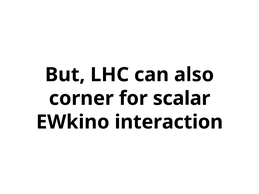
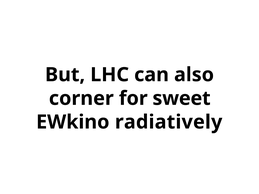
scalar: scalar -> sweet (182, 99)
interaction: interaction -> radiatively (169, 122)
